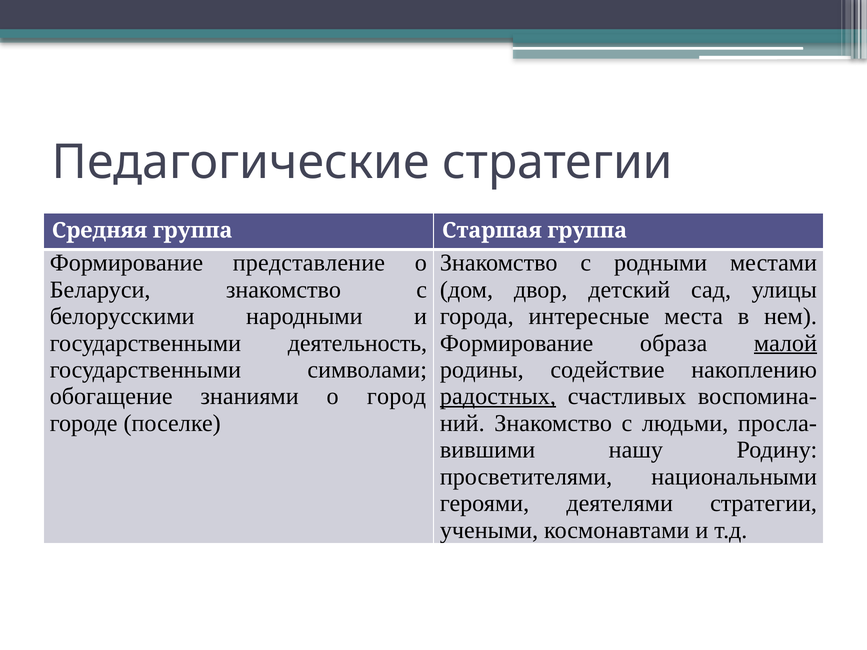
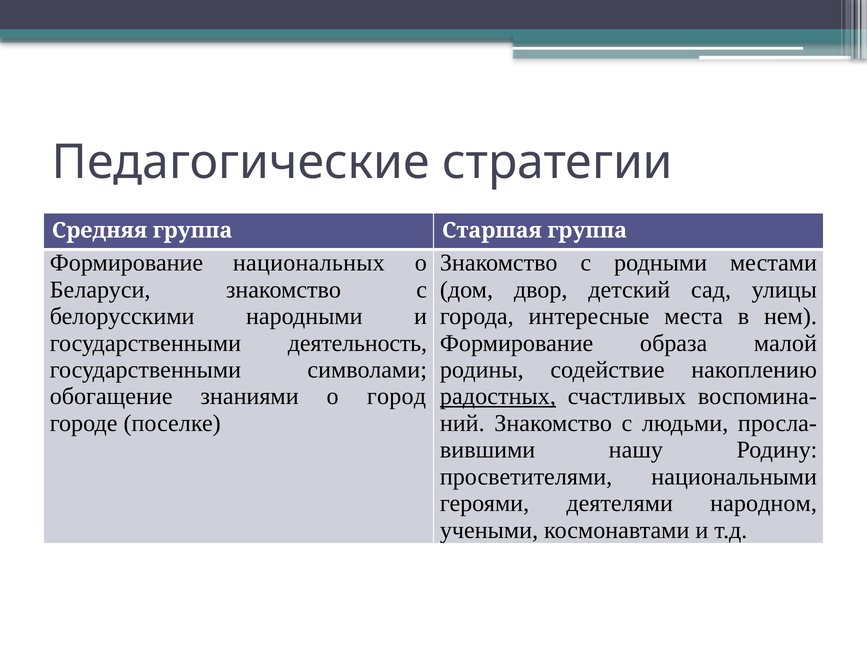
представление: представление -> национальных (309, 263)
малой underline: present -> none (785, 343)
деятелями стратегии: стратегии -> народном (764, 504)
